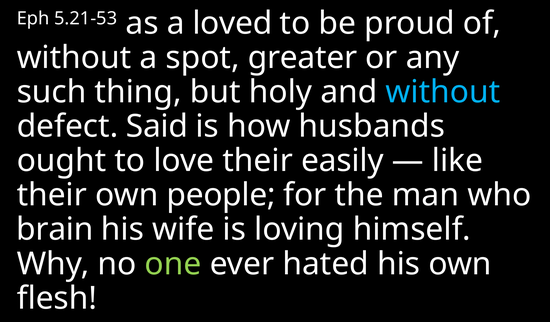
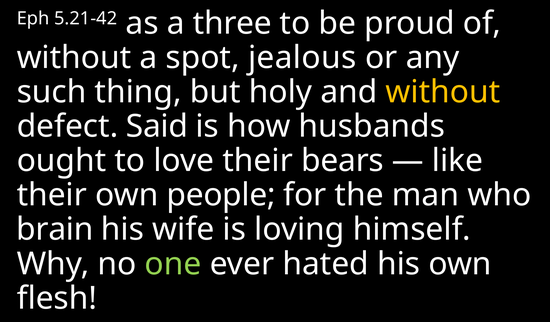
5.21-53: 5.21-53 -> 5.21-42 (86, 19)
loved: loved -> three (232, 23)
greater: greater -> jealous (302, 58)
without colour: light blue -> yellow (443, 92)
easily: easily -> bears (342, 161)
